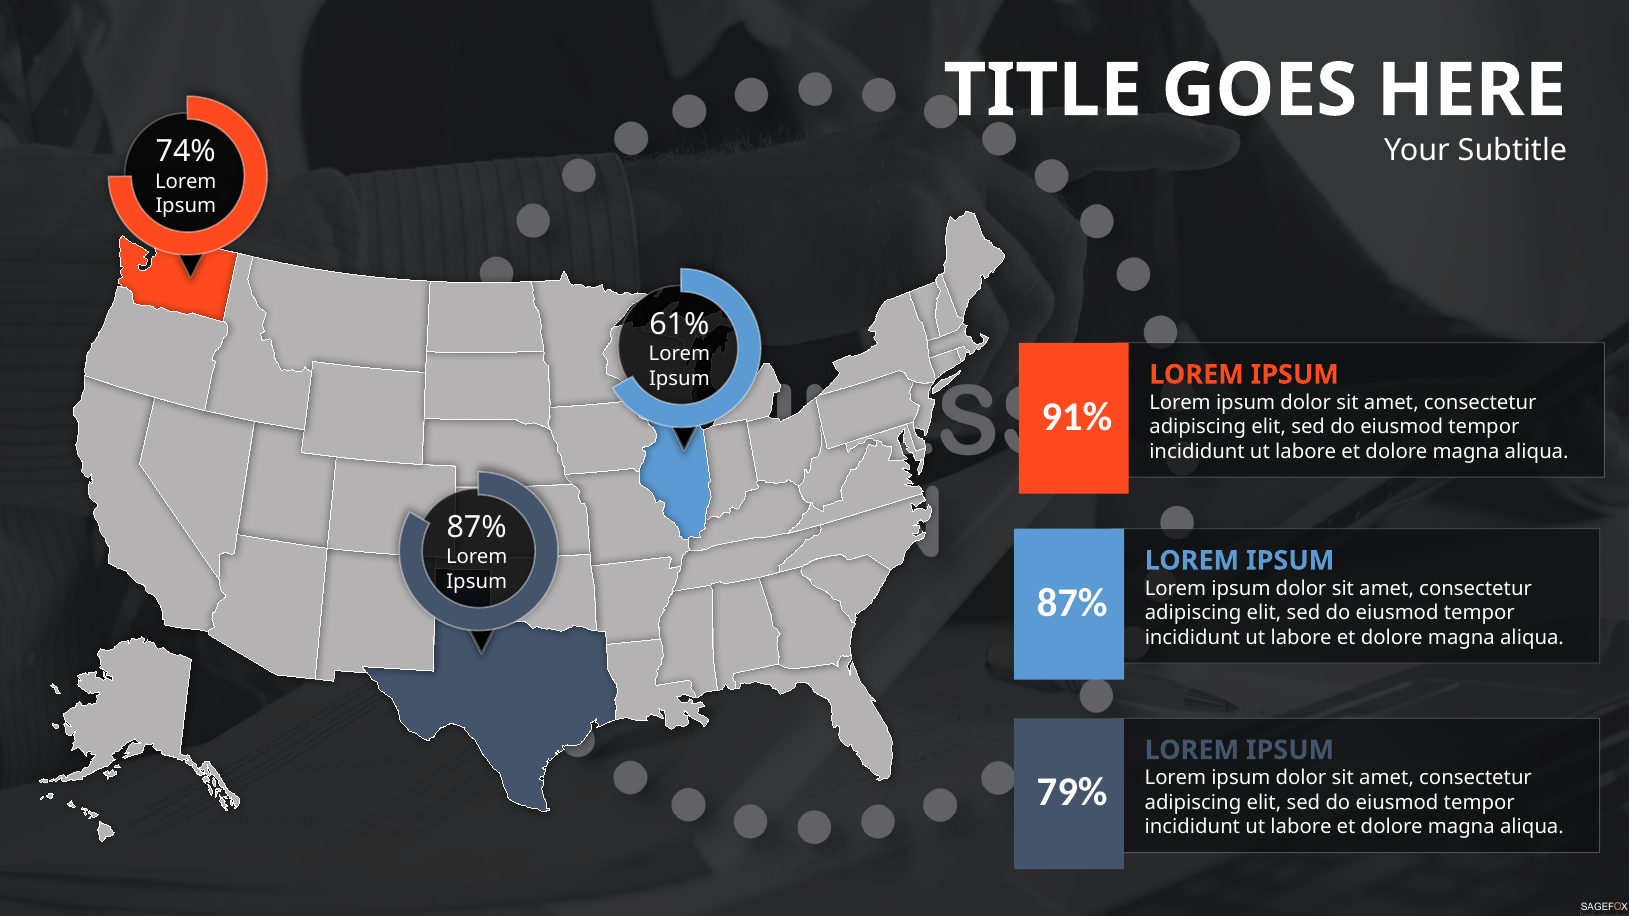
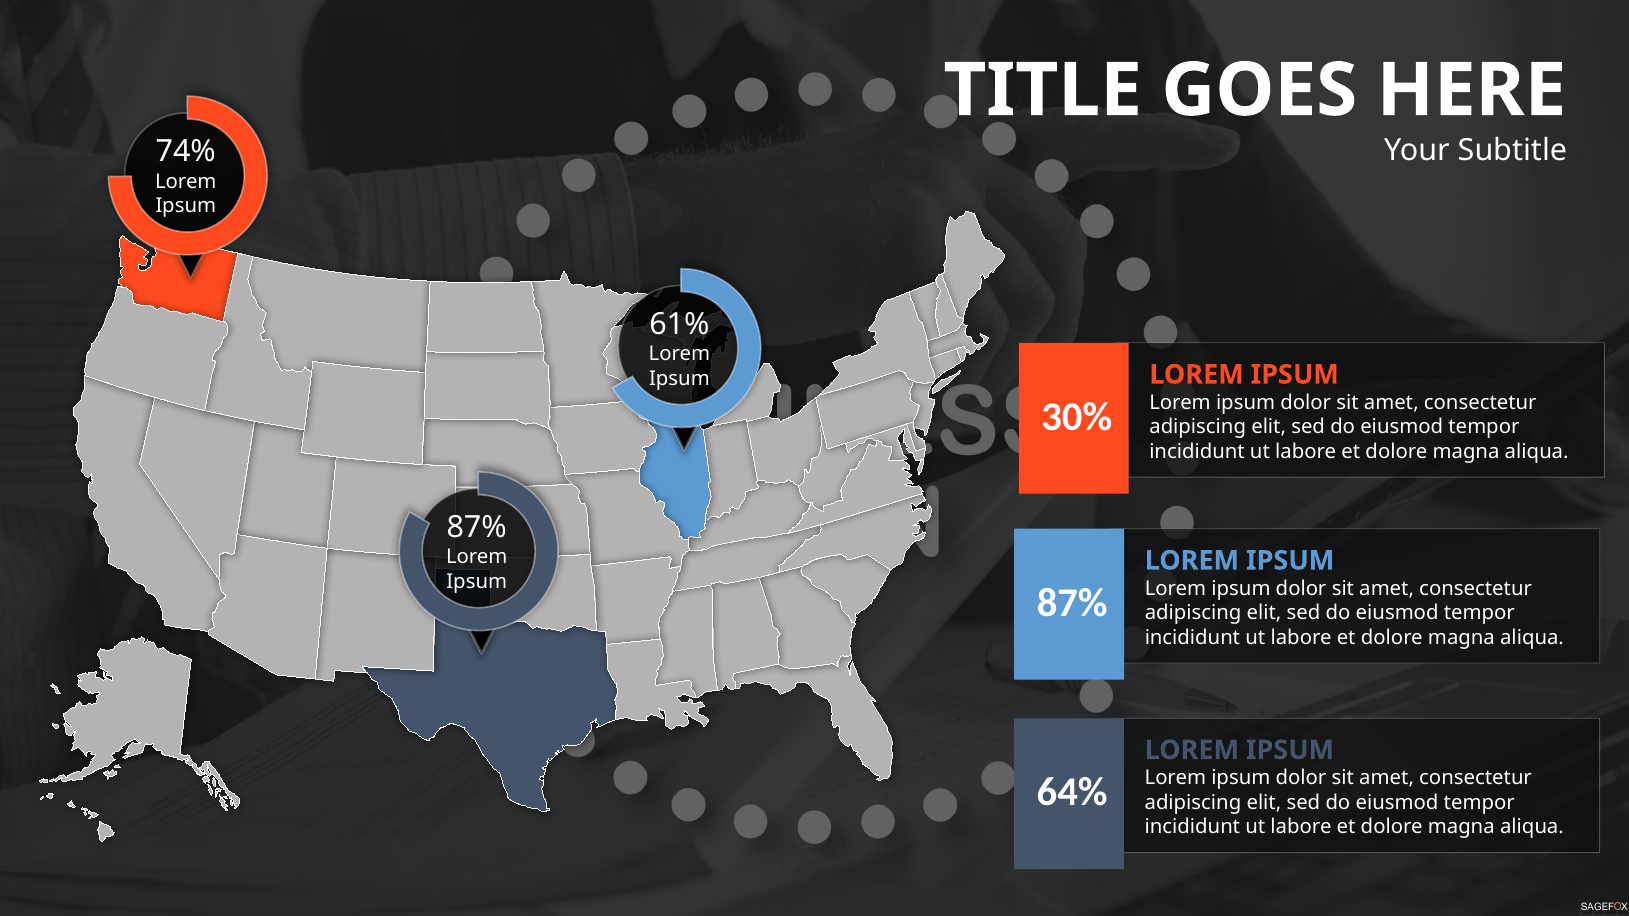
91%: 91% -> 30% (1077, 417)
79%: 79% -> 64% (1072, 793)
